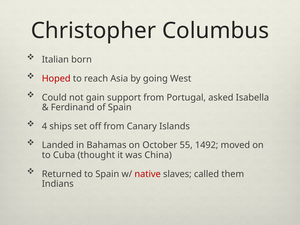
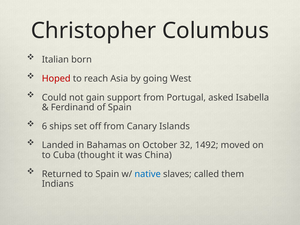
4: 4 -> 6 (44, 126)
55: 55 -> 32 (186, 145)
native colour: red -> blue (148, 174)
